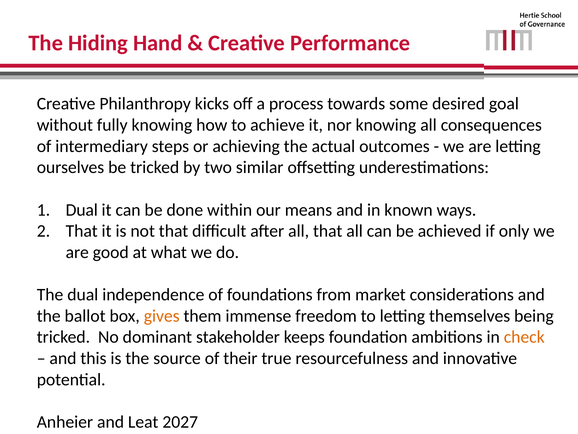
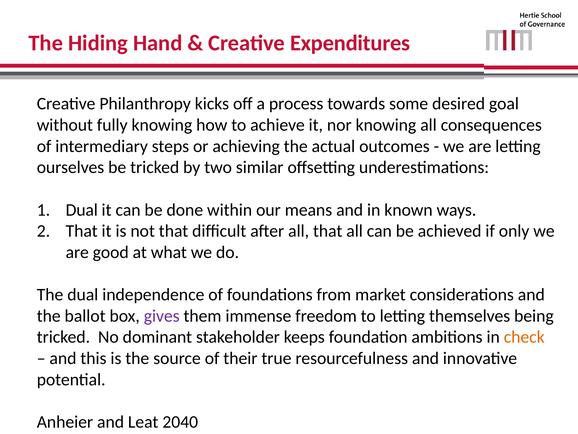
Performance: Performance -> Expenditures (350, 43)
gives colour: orange -> purple (162, 316)
2027: 2027 -> 2040 (180, 421)
